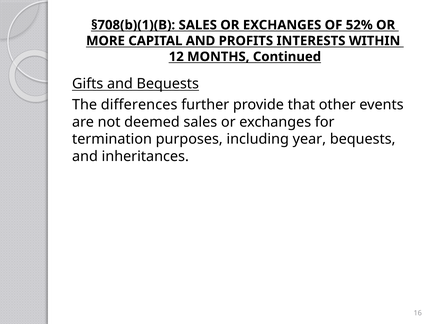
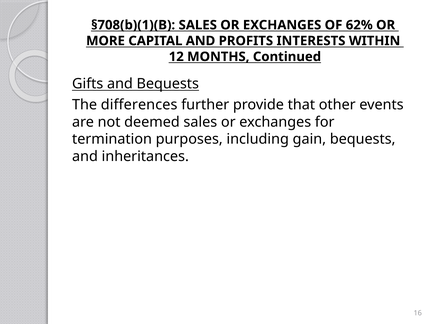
52%: 52% -> 62% (359, 25)
year: year -> gain (309, 139)
